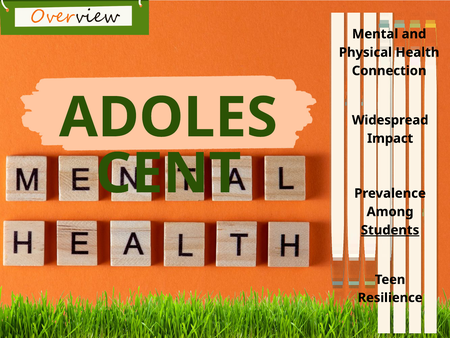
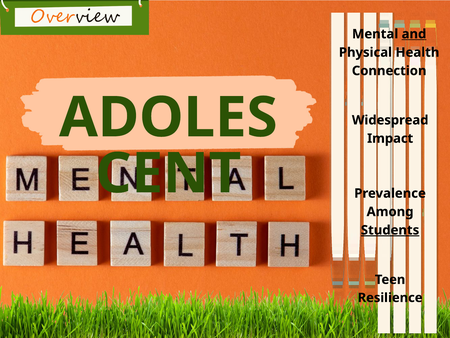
and underline: none -> present (414, 34)
